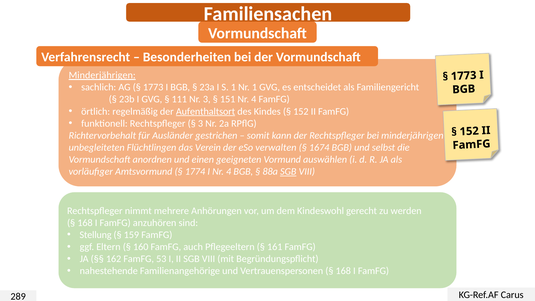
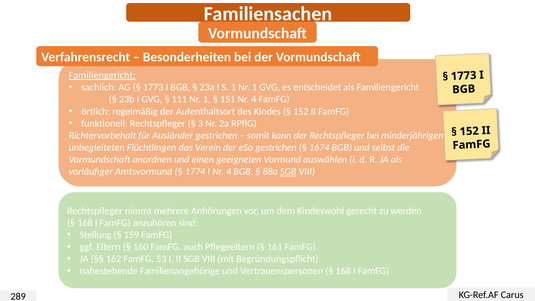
Minderjährigen: Minderjährigen -> Familiengericht (102, 75)
111 Nr 3: 3 -> 1 (207, 99)
Aufenthaltsort underline: present -> none (206, 111)
eSo verwalten: verwalten -> gestrichen (276, 147)
